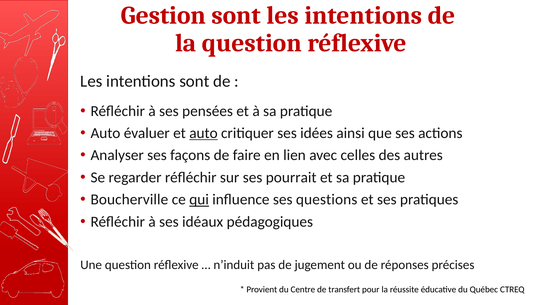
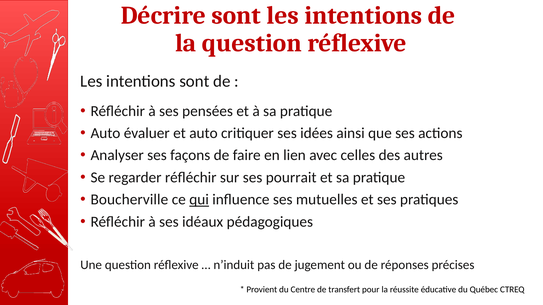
Gestion: Gestion -> Décrire (163, 16)
auto underline: present -> none (203, 133)
questions: questions -> mutuelles (327, 200)
